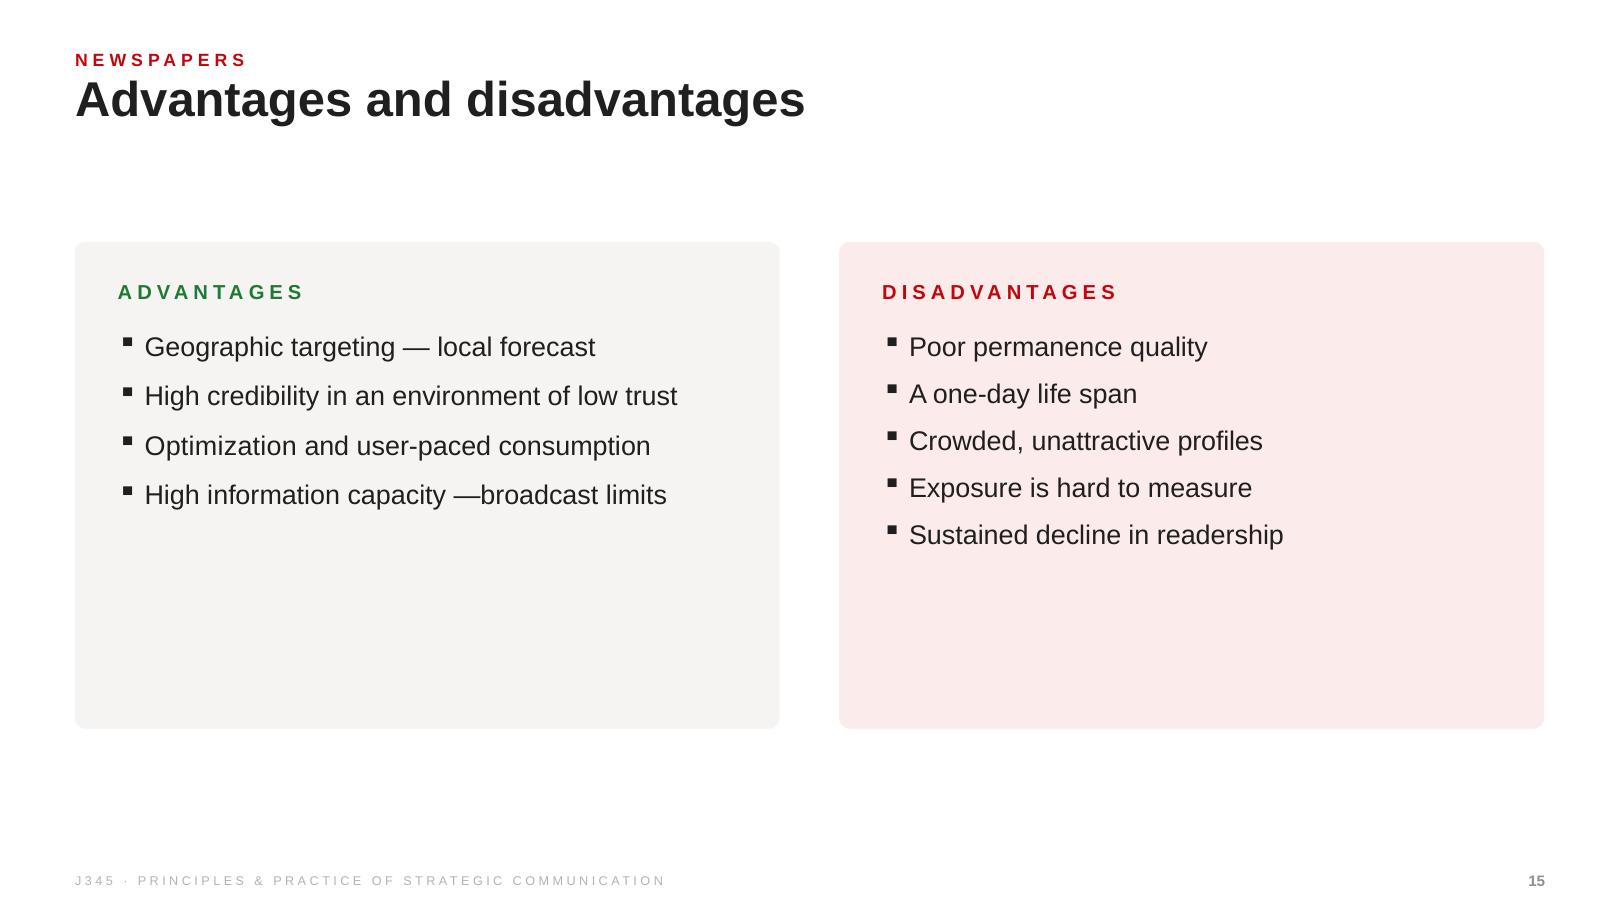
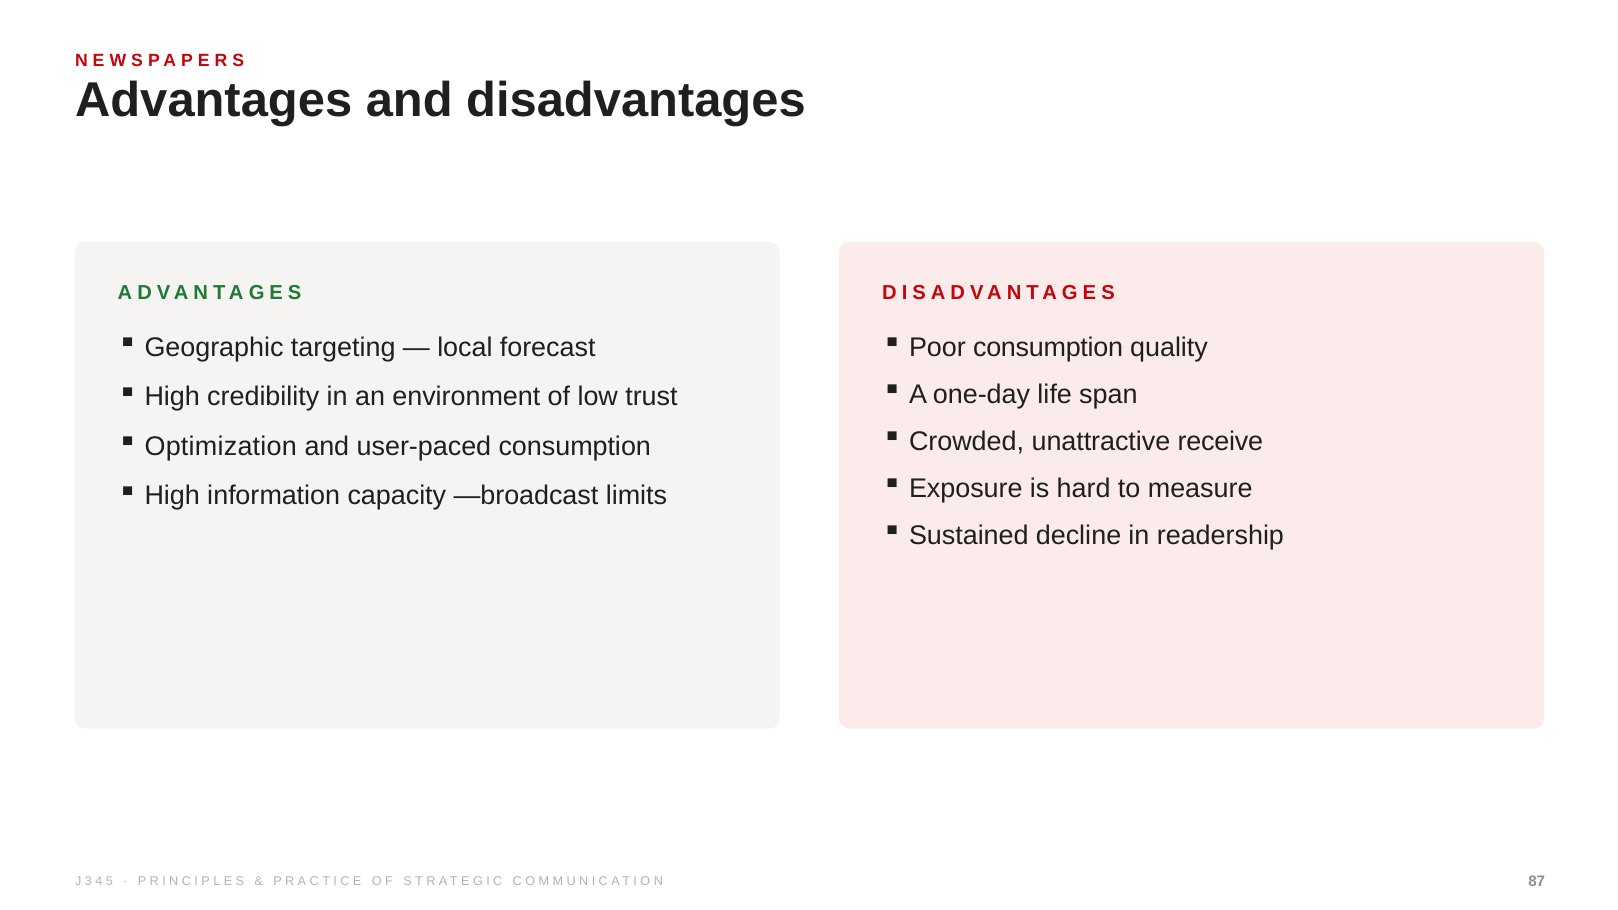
Poor permanence: permanence -> consumption (1048, 348)
profiles: profiles -> receive (1220, 441)
15: 15 -> 87 (1537, 882)
